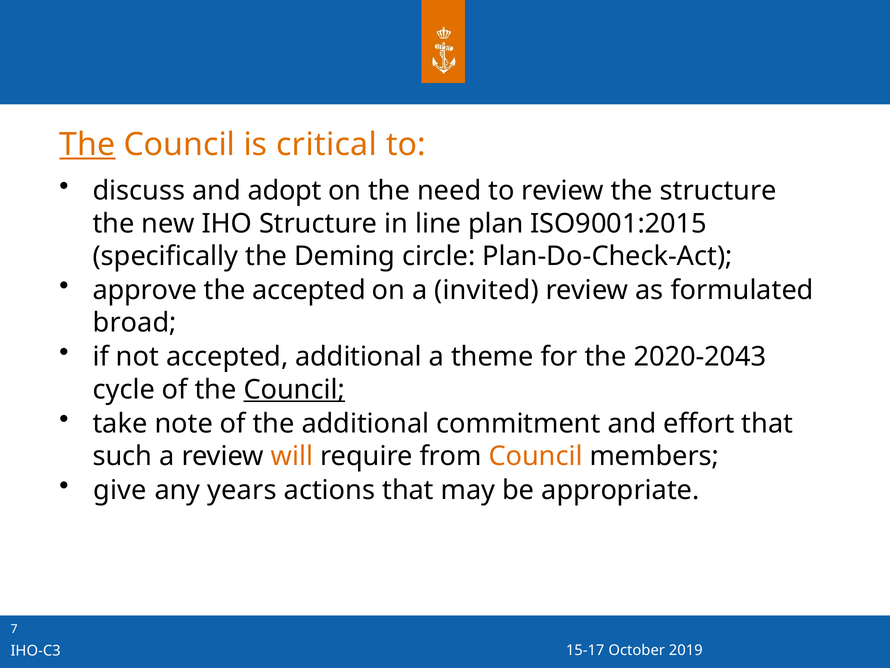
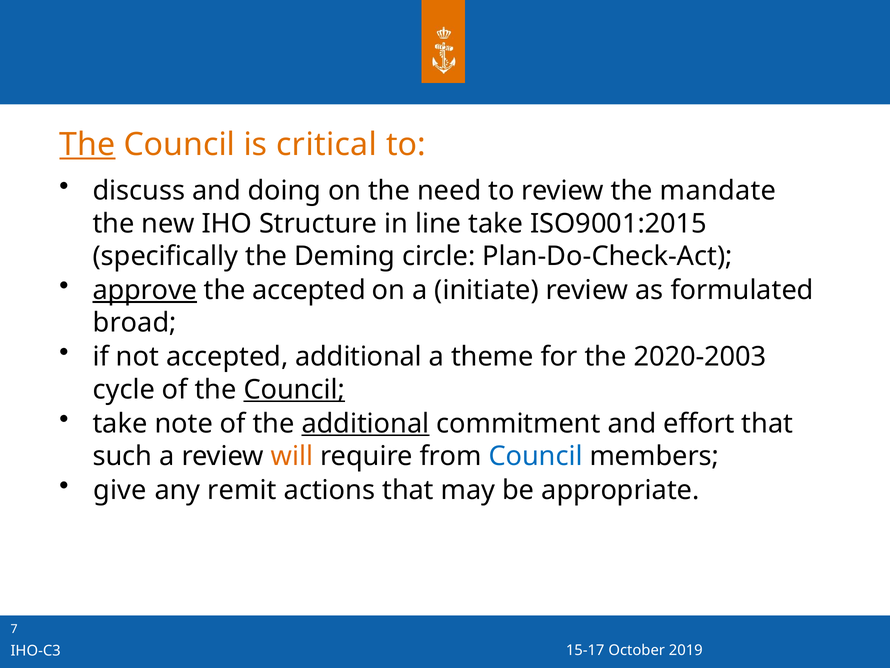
adopt: adopt -> doing (285, 191)
the structure: structure -> mandate (718, 191)
line plan: plan -> take (496, 223)
approve underline: none -> present (145, 290)
invited: invited -> initiate (487, 290)
2020-2043: 2020-2043 -> 2020-2003 (700, 357)
additional underline: none -> present (365, 423)
Council colour: orange -> blue (536, 456)
years: years -> remit (242, 490)
